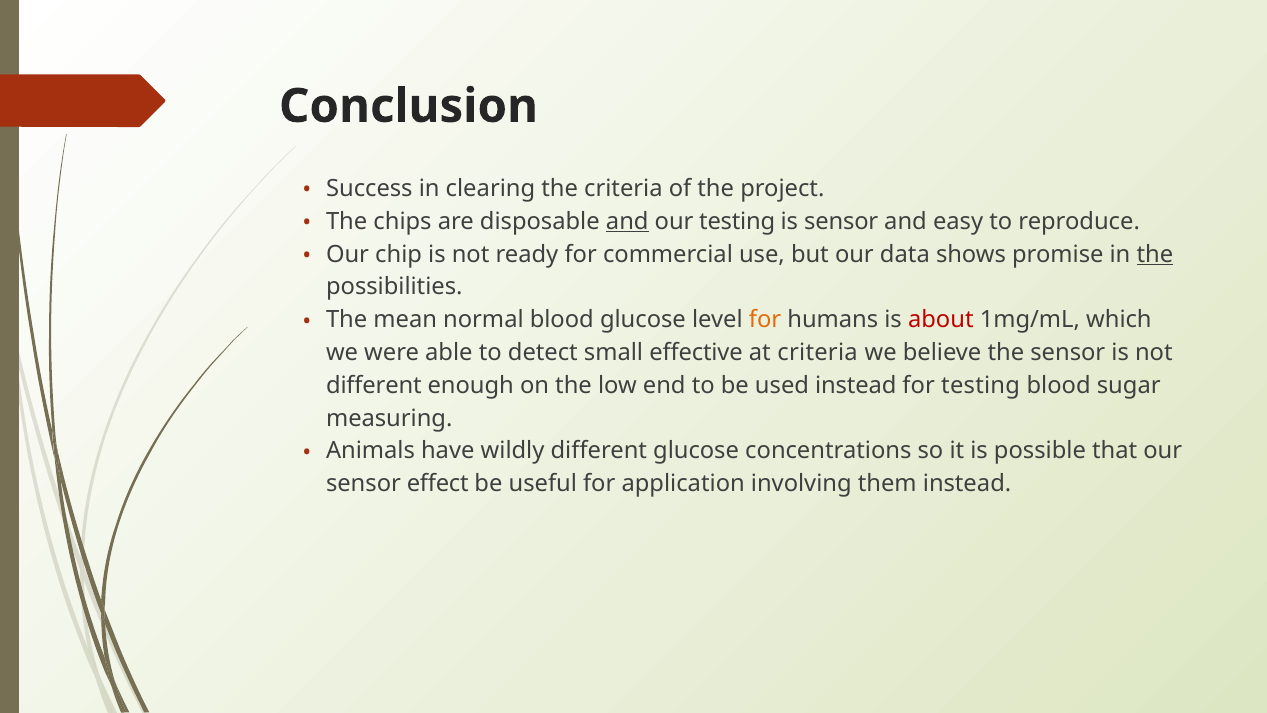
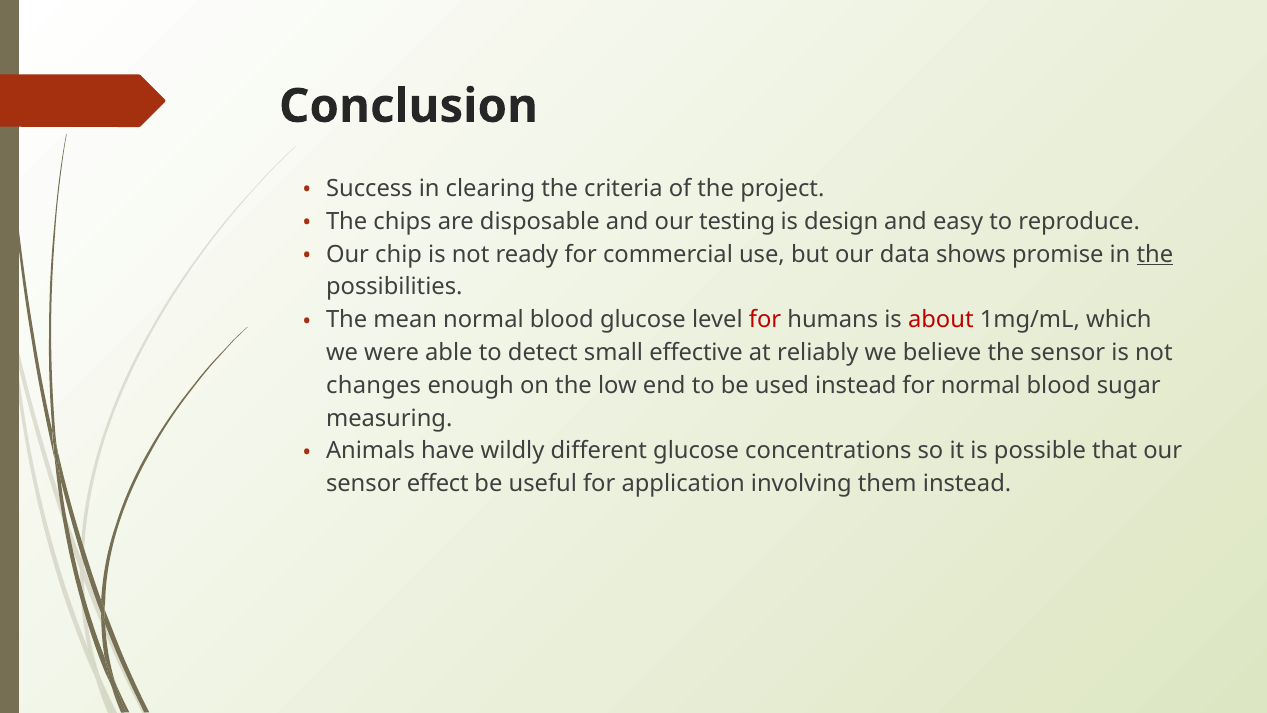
and underline: present -> none (627, 221)
is sensor: sensor -> design (841, 221)
for colour: orange -> red (765, 320)
at criteria: criteria -> reliably (818, 353)
different: different -> changes (374, 385)
for testing: testing -> normal (981, 385)
